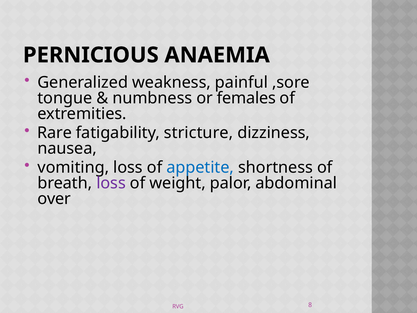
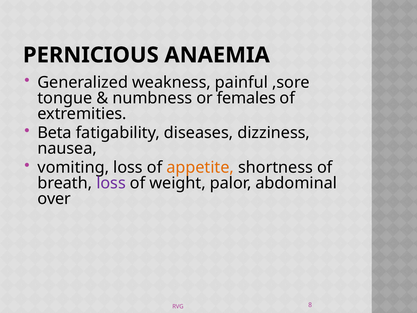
Rare: Rare -> Beta (55, 133)
stricture: stricture -> diseases (199, 133)
appetite colour: blue -> orange (200, 167)
